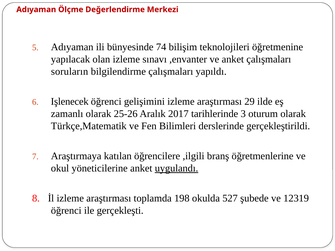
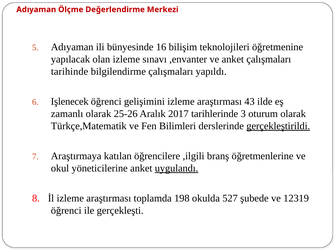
74: 74 -> 16 (161, 47)
soruların: soruların -> tarihinde (70, 72)
29: 29 -> 43 (250, 102)
gerçekleştirildi underline: none -> present (278, 126)
